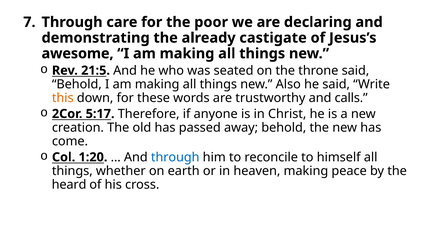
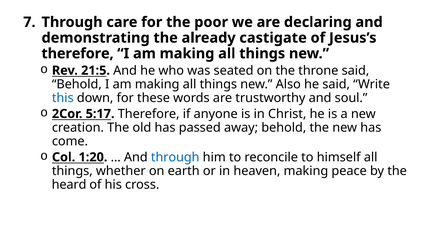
awesome: awesome -> therefore (78, 53)
this colour: orange -> blue (63, 98)
calls: calls -> soul (351, 98)
